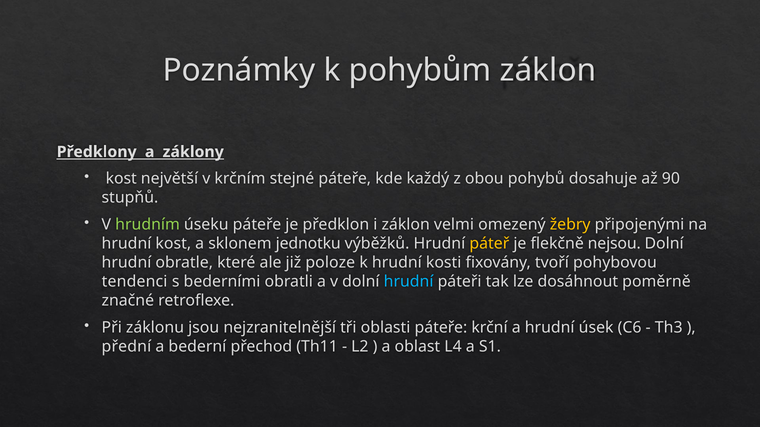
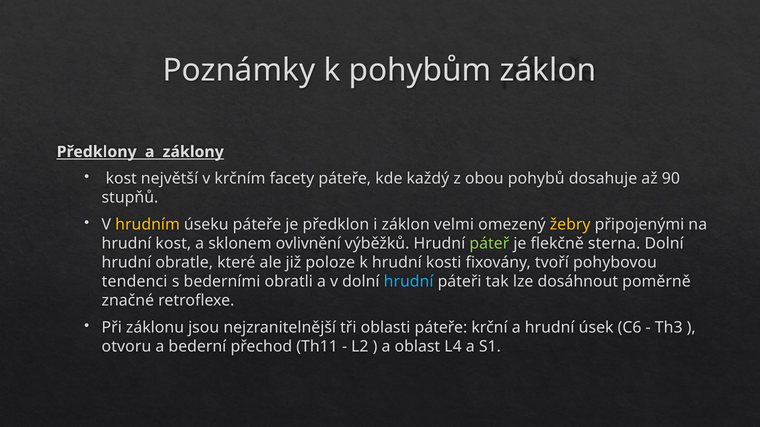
stejné: stejné -> facety (292, 179)
hrudním colour: light green -> yellow (148, 225)
jednotku: jednotku -> ovlivnění (308, 244)
páteř colour: yellow -> light green (489, 244)
nejsou: nejsou -> sterna (614, 244)
přední: přední -> otvoru (126, 347)
